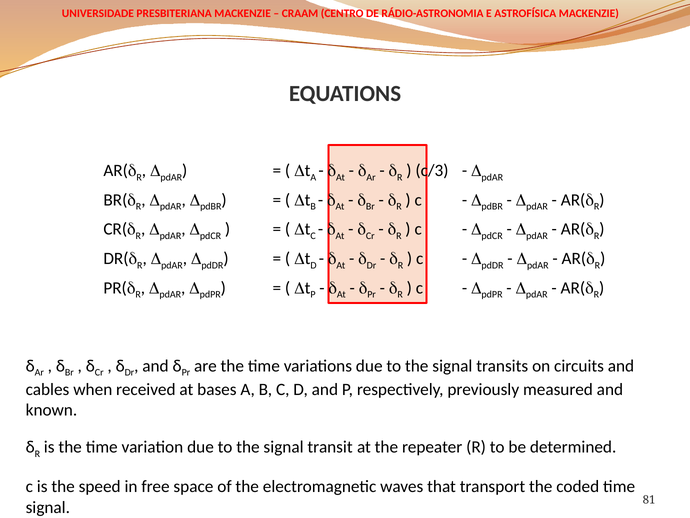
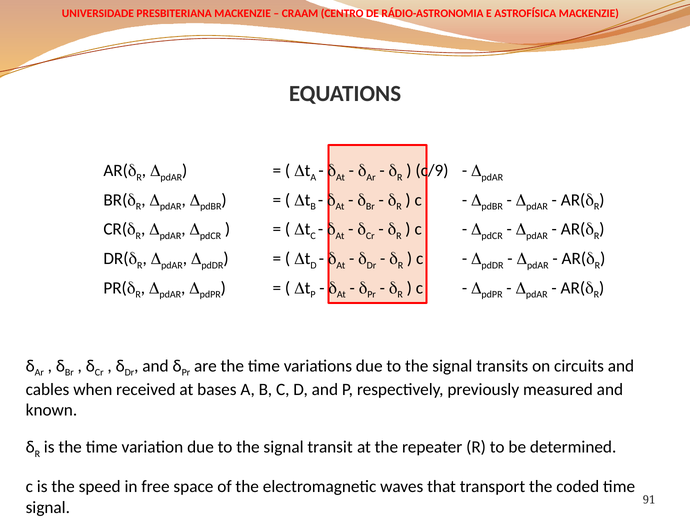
c/3: c/3 -> c/9 (432, 170)
81: 81 -> 91 (649, 499)
